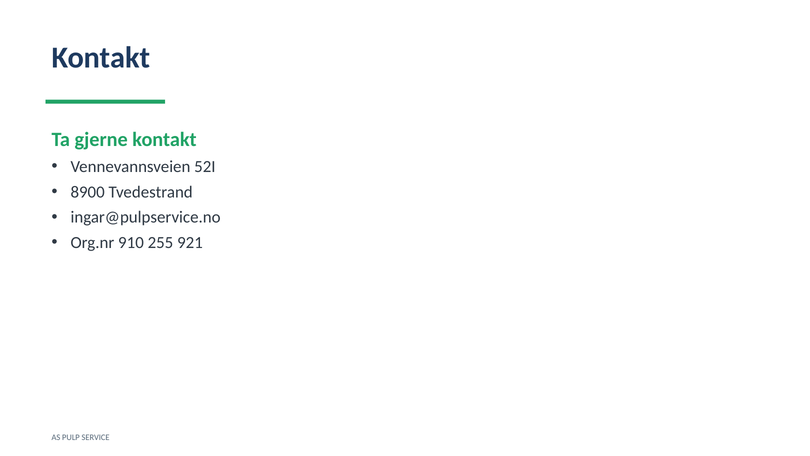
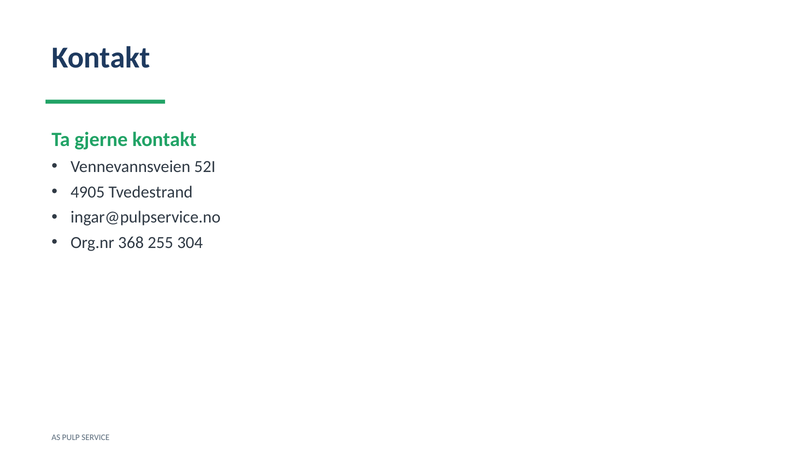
8900: 8900 -> 4905 (88, 192)
910: 910 -> 368 (131, 243)
921: 921 -> 304 (190, 243)
